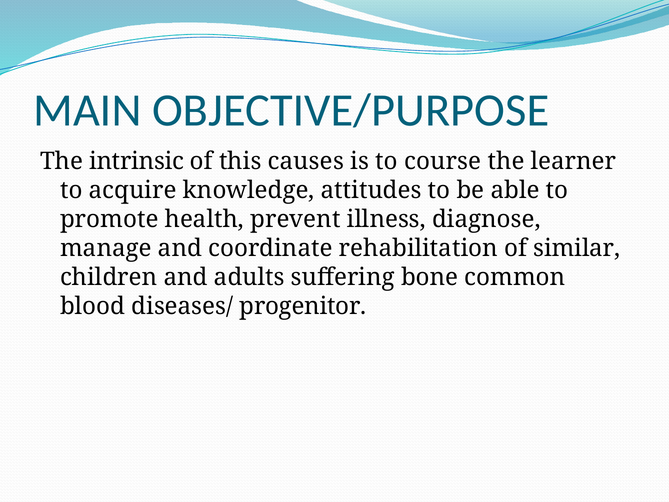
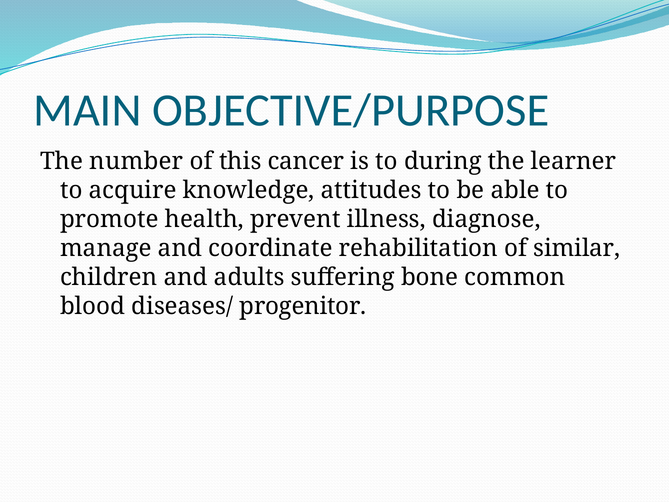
intrinsic: intrinsic -> number (136, 161)
causes: causes -> cancer (306, 161)
course: course -> during (443, 161)
